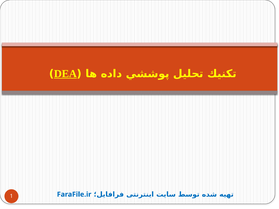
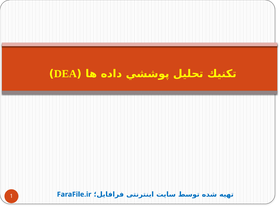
DEA underline: present -> none (65, 74)
